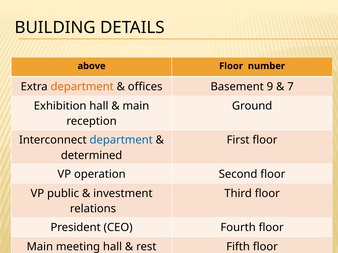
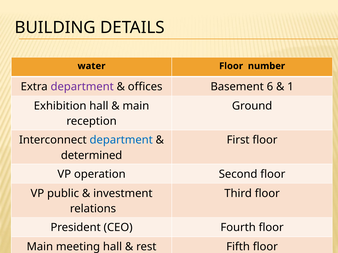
above: above -> water (92, 66)
department colour: orange -> purple (82, 87)
9: 9 -> 6 (270, 87)
7: 7 -> 1 (290, 87)
